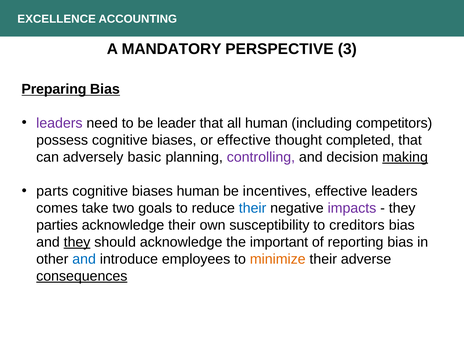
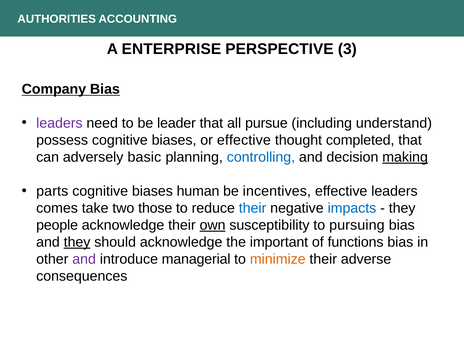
EXCELLENCE: EXCELLENCE -> AUTHORITIES (57, 19)
MANDATORY: MANDATORY -> ENTERPRISE (171, 49)
Preparing: Preparing -> Company (54, 89)
all human: human -> pursue (266, 123)
competitors: competitors -> understand (394, 123)
controlling colour: purple -> blue (261, 157)
goals: goals -> those (155, 208)
impacts colour: purple -> blue (352, 208)
parties: parties -> people (57, 225)
own underline: none -> present (213, 225)
creditors: creditors -> pursuing (357, 225)
reporting: reporting -> functions (356, 242)
and colour: blue -> purple (84, 259)
employees: employees -> managerial (196, 259)
consequences underline: present -> none (82, 276)
